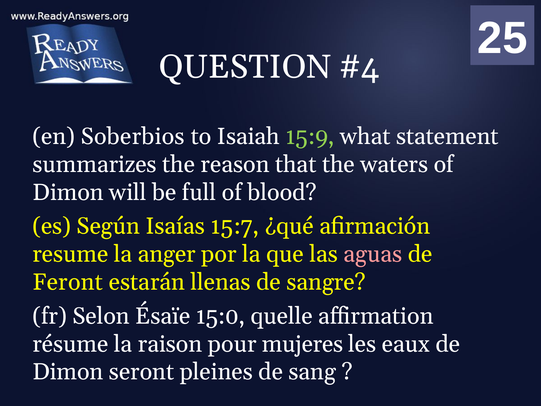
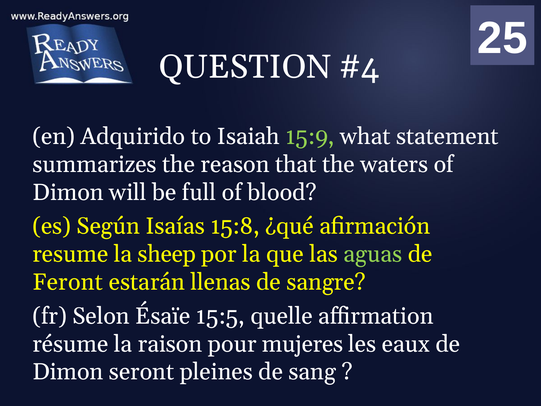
Soberbios: Soberbios -> Adquirido (133, 136)
15:7: 15:7 -> 15:8 (235, 226)
anger: anger -> sheep (167, 254)
aguas colour: pink -> light green (373, 254)
15:0: 15:0 -> 15:5 (220, 316)
